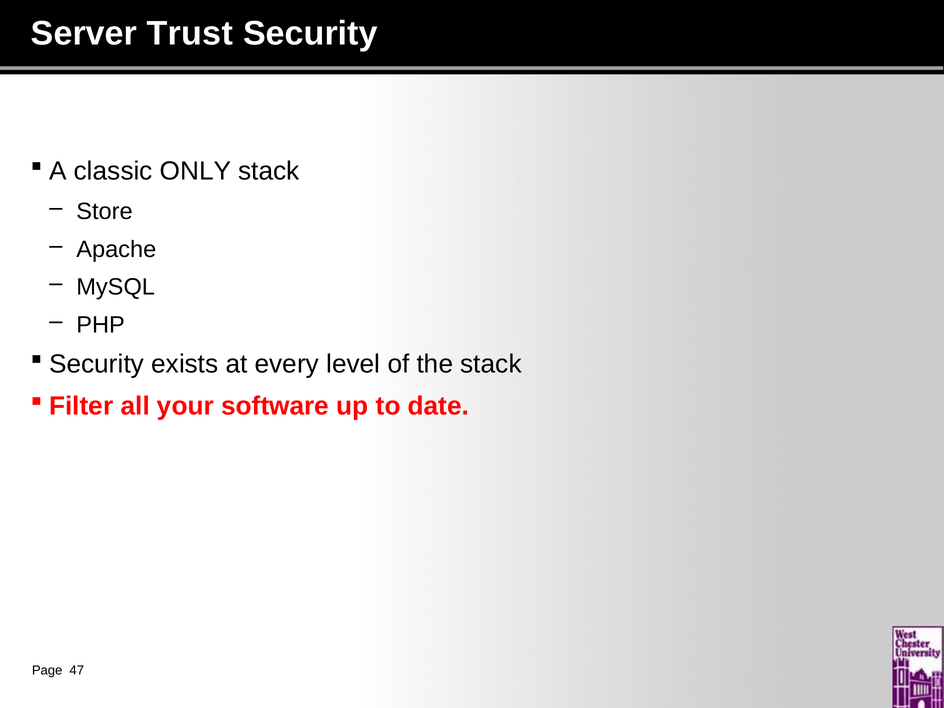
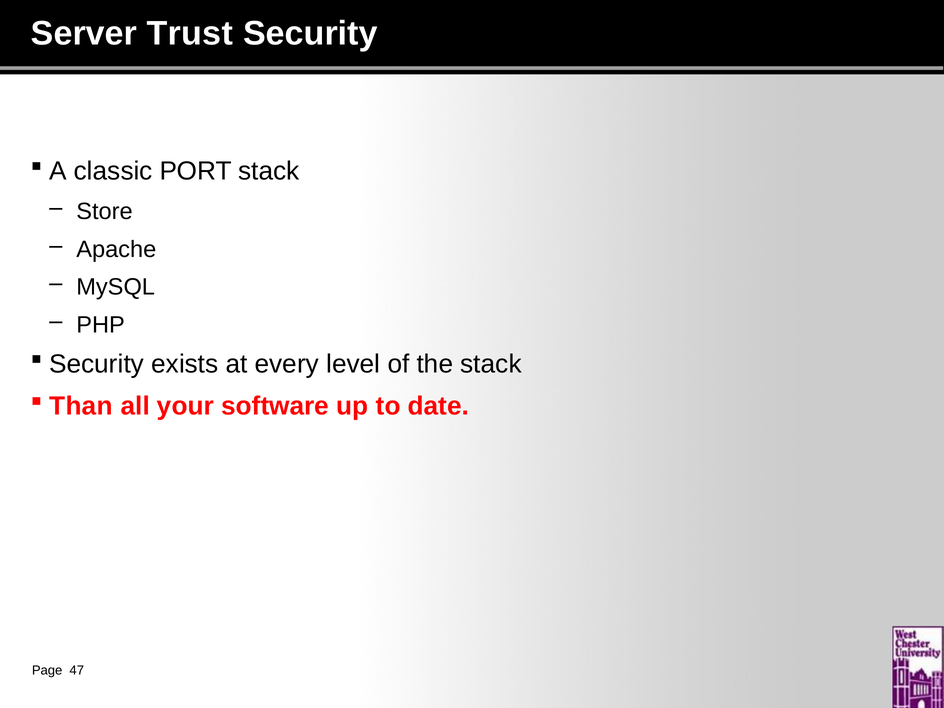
ONLY: ONLY -> PORT (196, 171)
Filter: Filter -> Than (81, 406)
